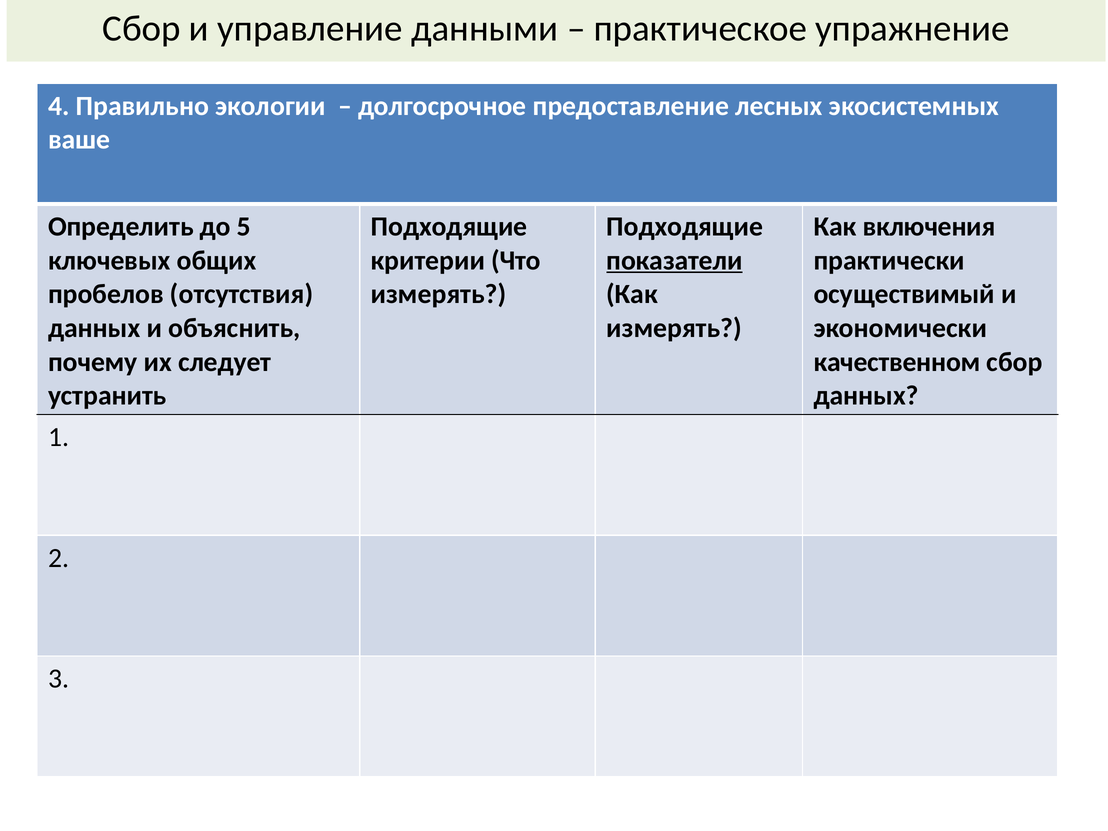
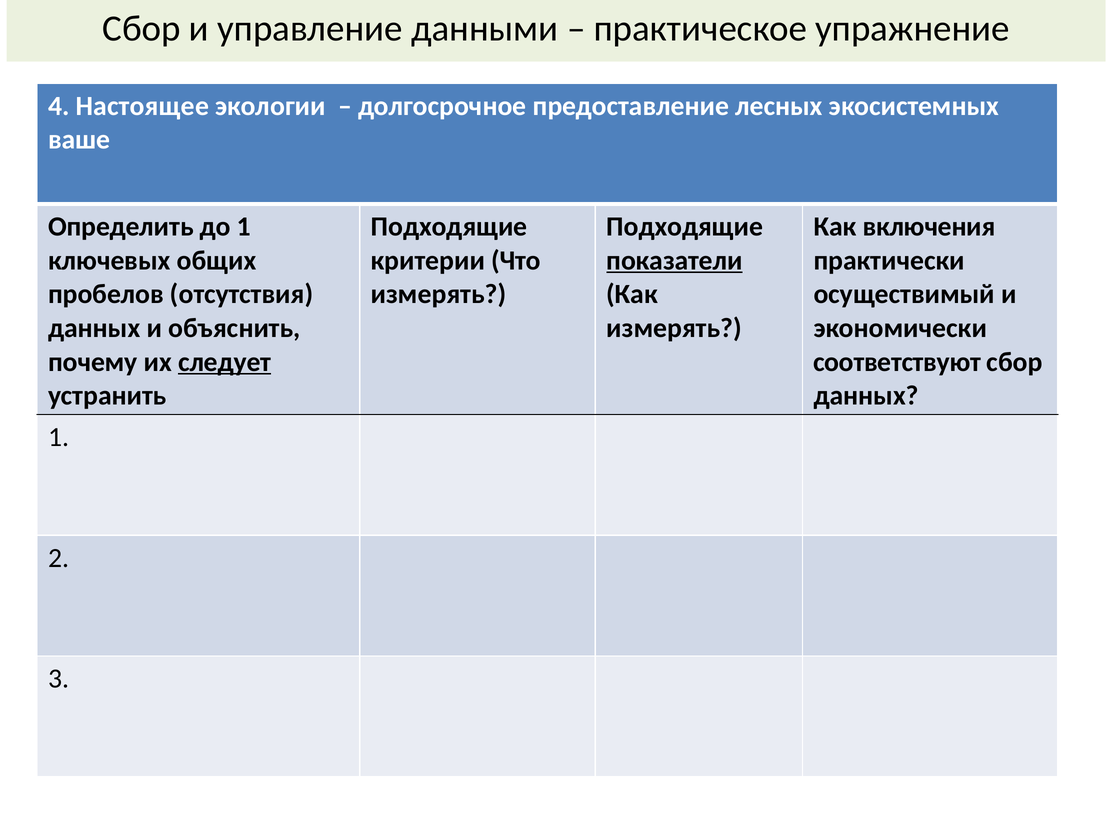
Правильно: Правильно -> Настоящее (142, 106)
до 5: 5 -> 1 (244, 227)
следует underline: none -> present (225, 362)
качественном: качественном -> соответствуют (897, 362)
